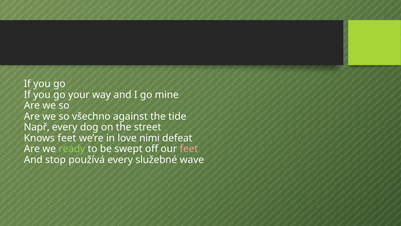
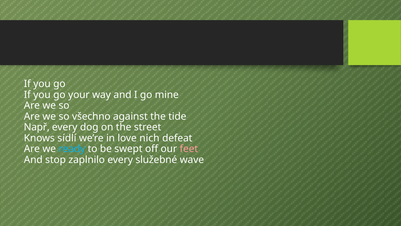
Knows feet: feet -> sídlí (67, 138)
nimi: nimi -> nich (149, 138)
ready colour: light green -> light blue (72, 149)
používá: používá -> zaplnilo (87, 159)
